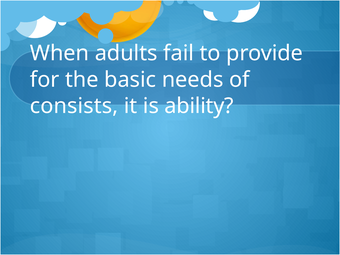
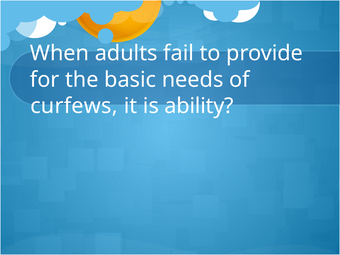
consists: consists -> curfews (74, 106)
